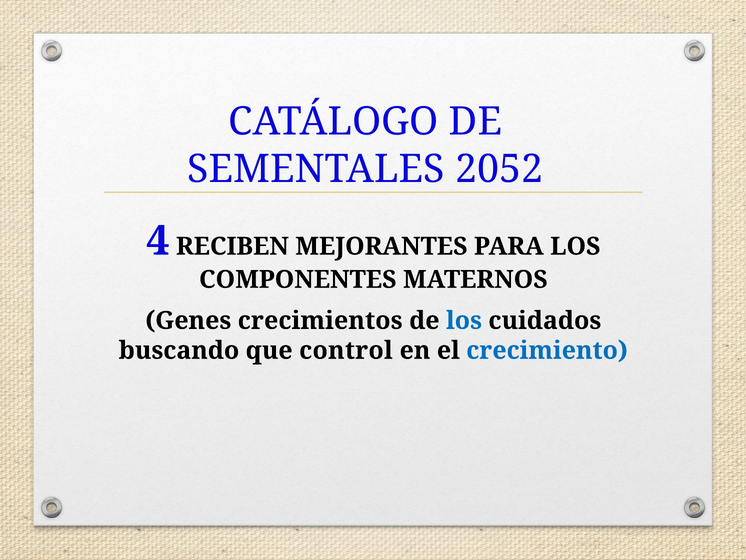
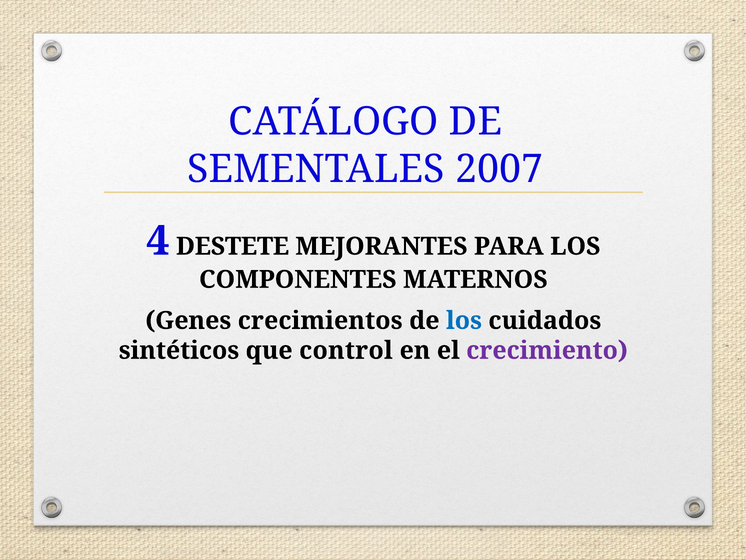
2052: 2052 -> 2007 (499, 169)
RECIBEN: RECIBEN -> DESTETE (233, 246)
buscando: buscando -> sintéticos (179, 350)
crecimiento colour: blue -> purple (547, 350)
